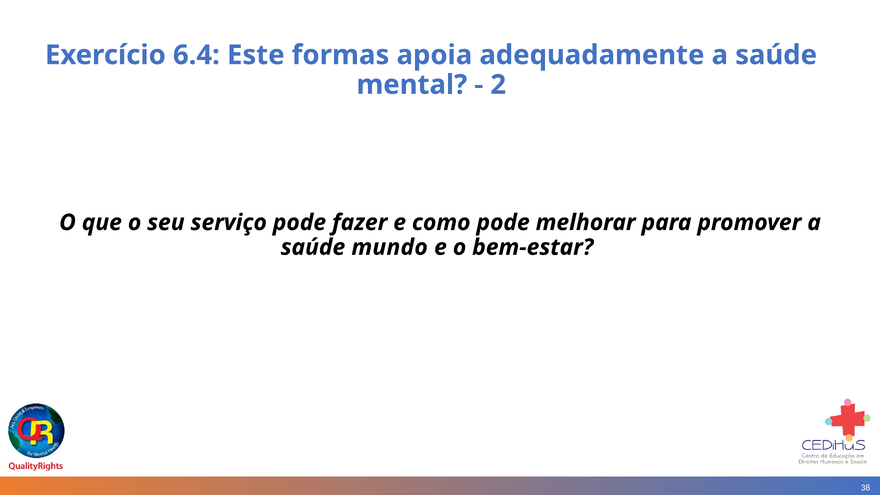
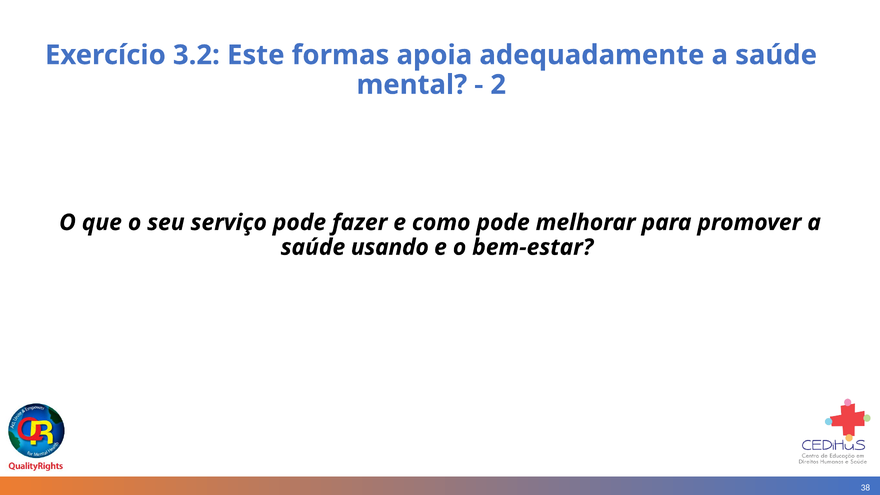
6.4: 6.4 -> 3.2 (196, 55)
mundo: mundo -> usando (390, 247)
